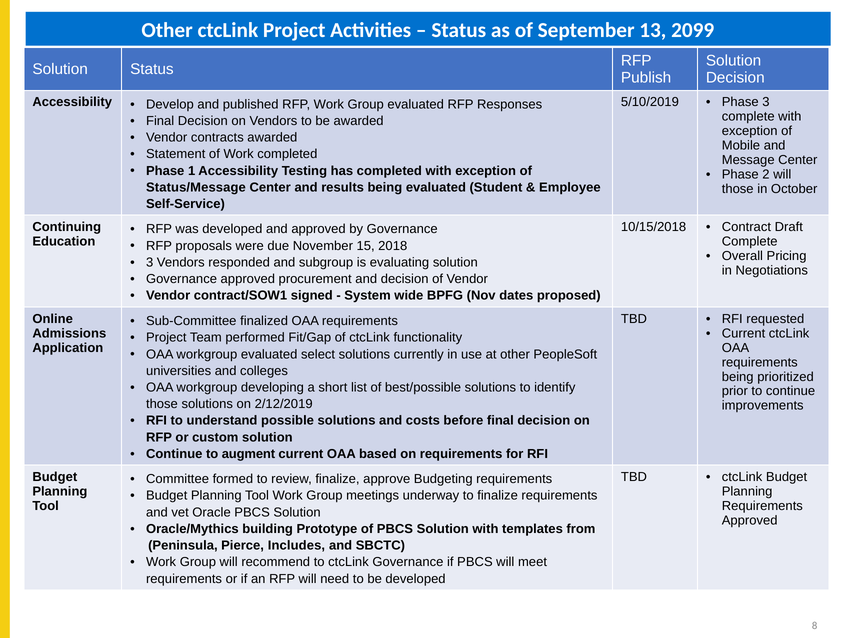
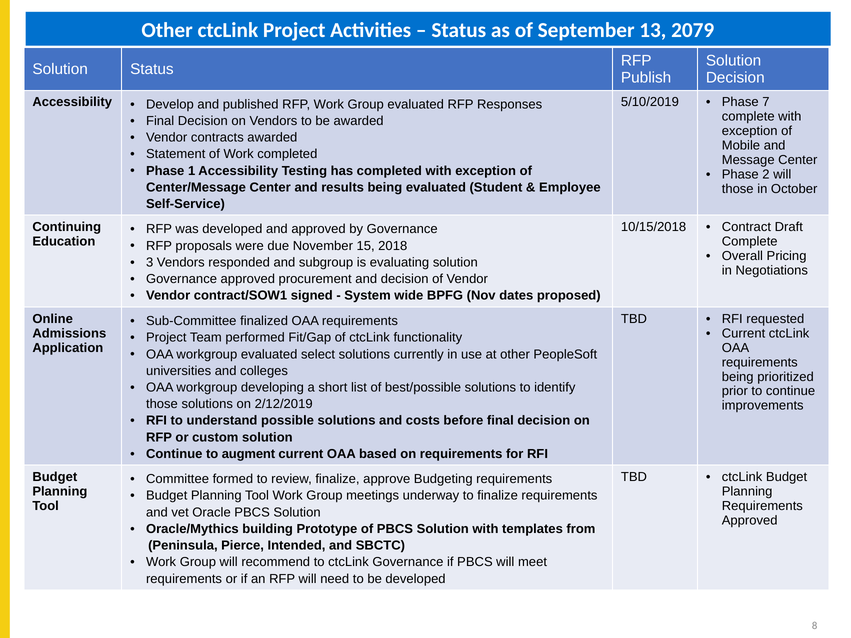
2099: 2099 -> 2079 (693, 30)
Phase 3: 3 -> 7 (766, 102)
Status/Message: Status/Message -> Center/Message (196, 187)
Includes: Includes -> Intended (296, 546)
